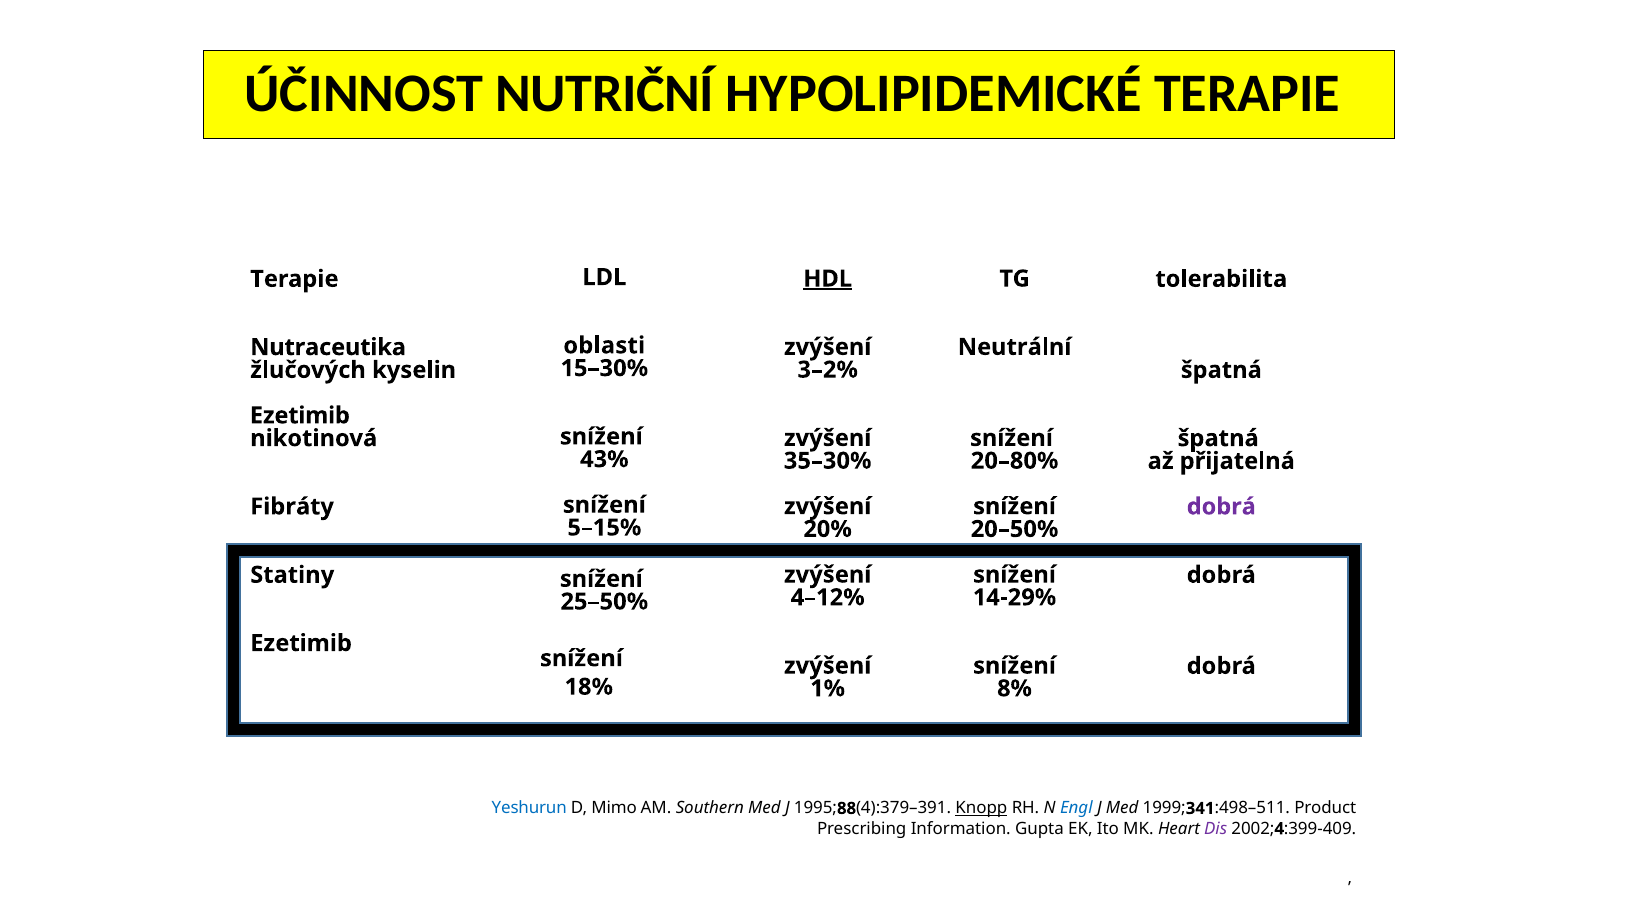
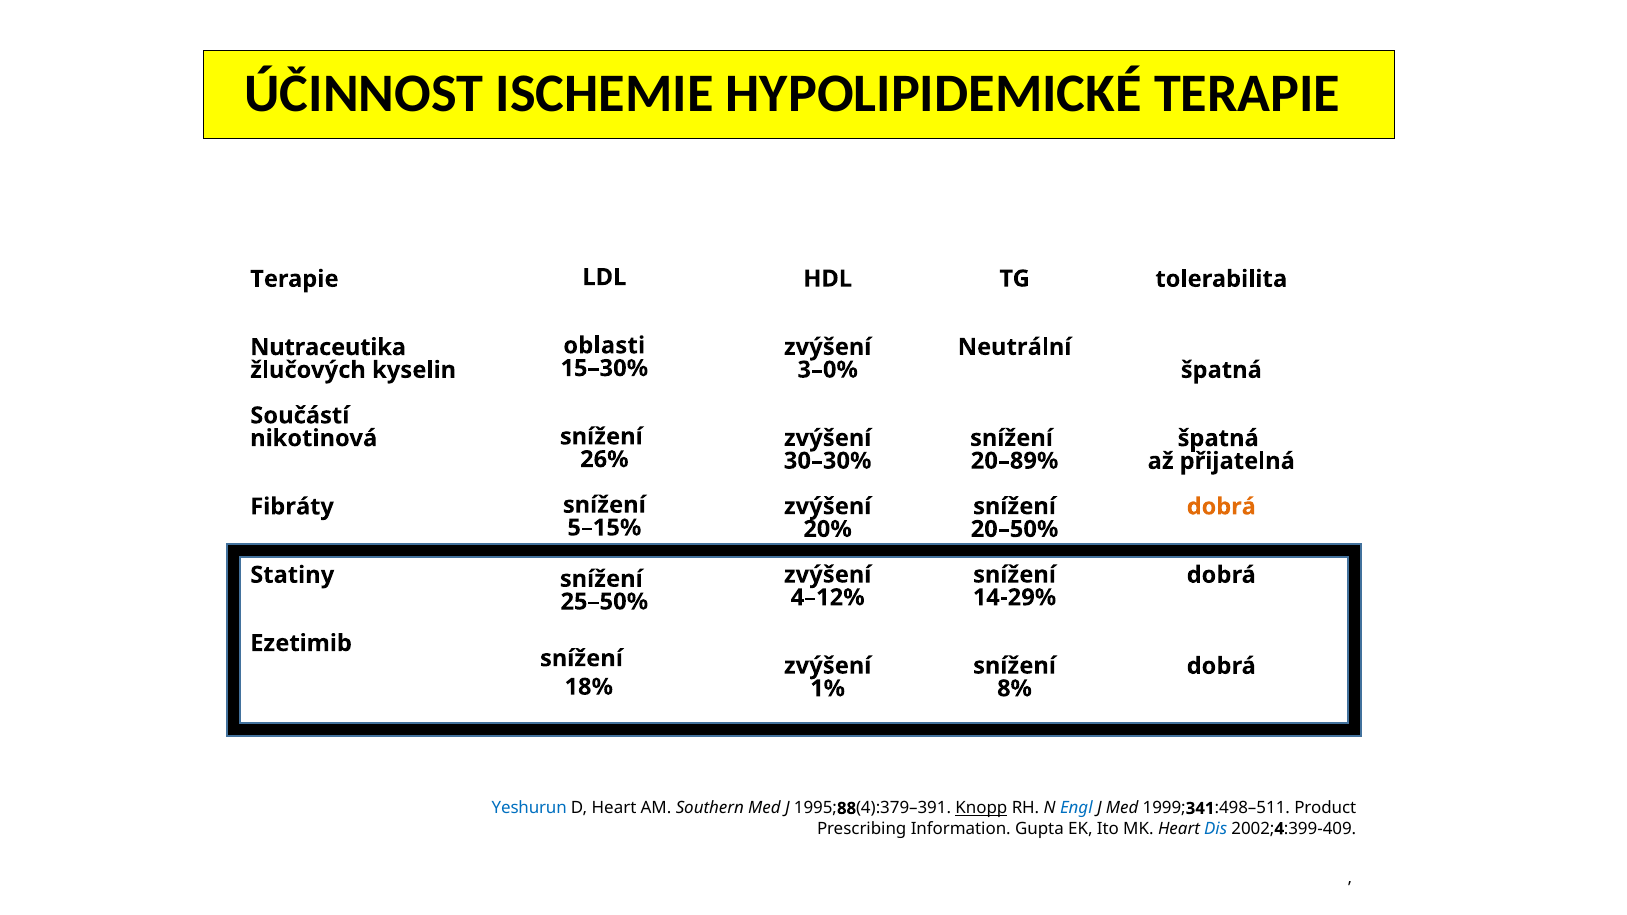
NUTRIČNÍ: NUTRIČNÍ -> ISCHEMIE (605, 94)
HDL underline: present -> none (828, 279)
3–2%: 3–2% -> 3–0% (828, 370)
Ezetimib: Ezetimib -> Součástí (300, 416)
43%: 43% -> 26% (604, 459)
35–30%: 35–30% -> 30–30% (828, 461)
20–80%: 20–80% -> 20–89% (1015, 461)
dobrá colour: purple -> orange (1221, 507)
D Mimo: Mimo -> Heart (614, 809)
Dis colour: purple -> blue (1216, 829)
